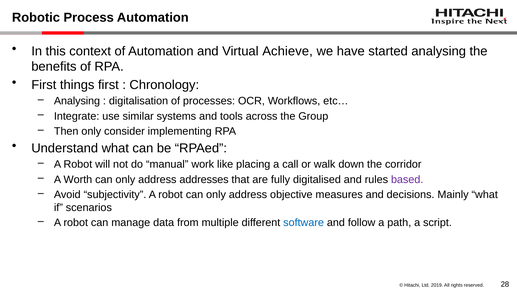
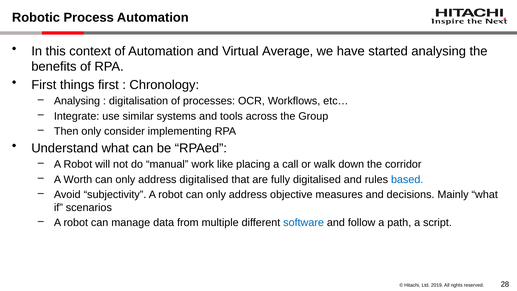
Achieve: Achieve -> Average (288, 51)
address addresses: addresses -> digitalised (204, 179)
based colour: purple -> blue (407, 179)
